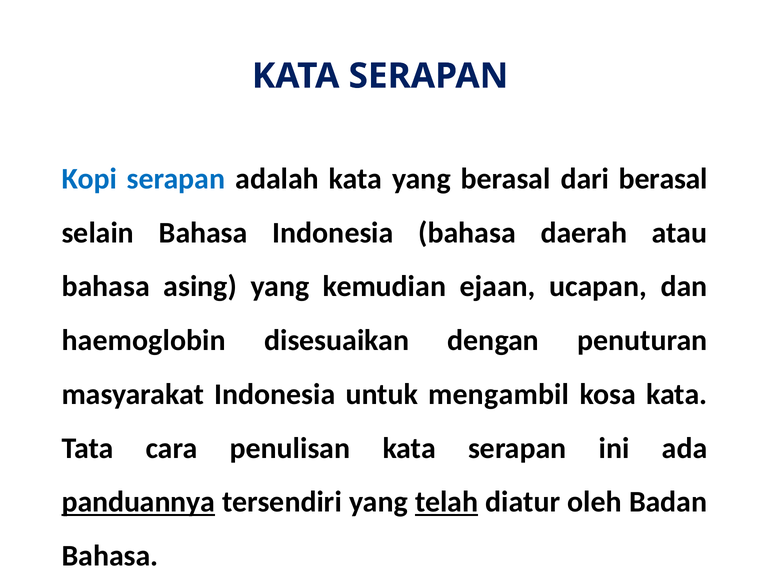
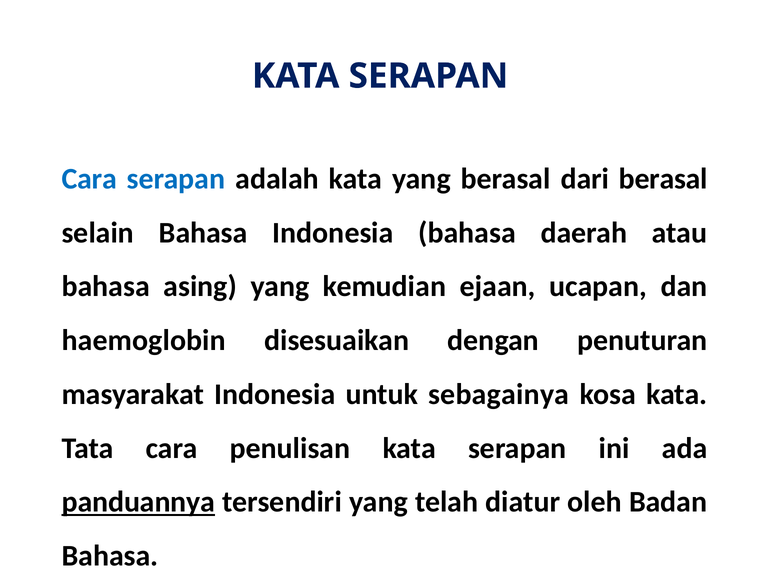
Kopi: Kopi -> Cara (89, 179)
mengambil: mengambil -> sebagainya (499, 394)
telah underline: present -> none (447, 502)
